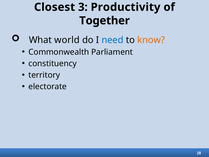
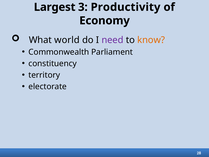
Closest: Closest -> Largest (55, 7)
Together: Together -> Economy (105, 21)
need colour: blue -> purple (112, 40)
